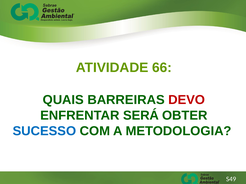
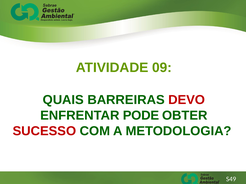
66: 66 -> 09 (162, 68)
SERÁ: SERÁ -> PODE (141, 116)
SUCESSO colour: blue -> red (44, 131)
